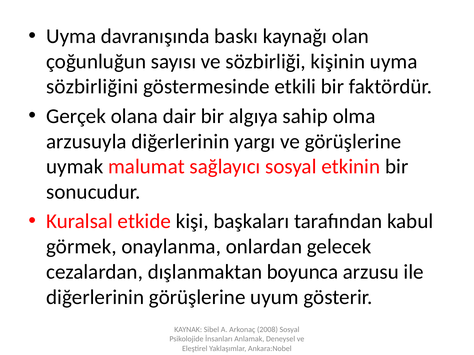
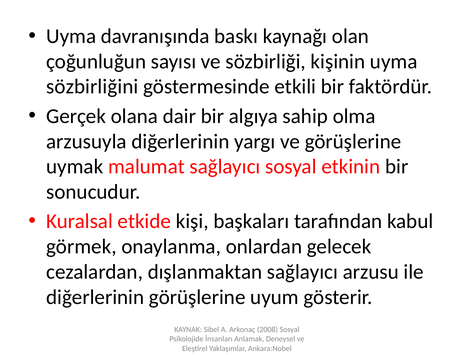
dışlanmaktan boyunca: boyunca -> sağlayıcı (302, 272)
